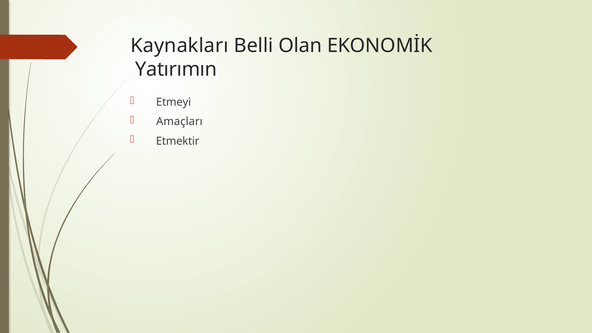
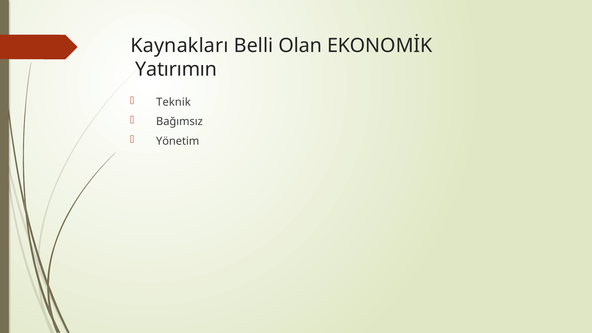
Etmeyi: Etmeyi -> Teknik (174, 102)
Amaçları: Amaçları -> Bağımsız (179, 122)
Etmektir: Etmektir -> Yönetim (178, 141)
